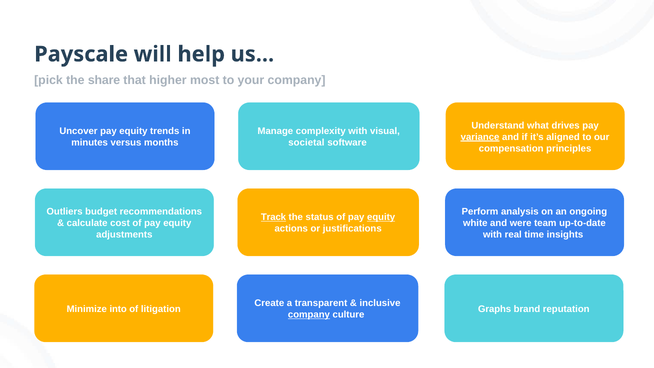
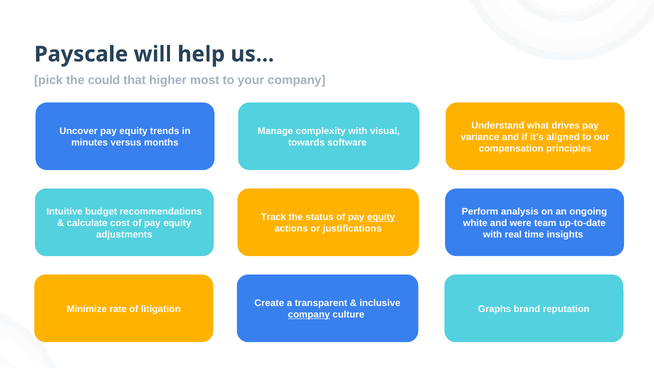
share: share -> could (104, 80)
variance underline: present -> none (480, 137)
societal: societal -> towards (306, 143)
Outliers: Outliers -> Intuitive (65, 211)
Track underline: present -> none (273, 217)
into: into -> rate (118, 309)
